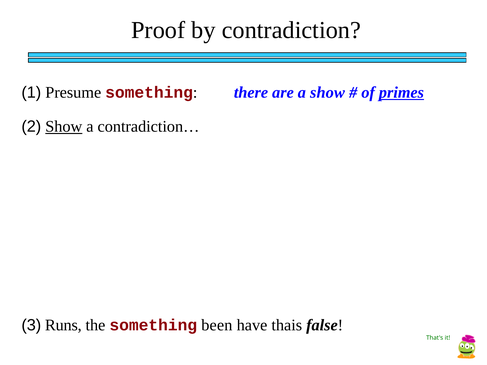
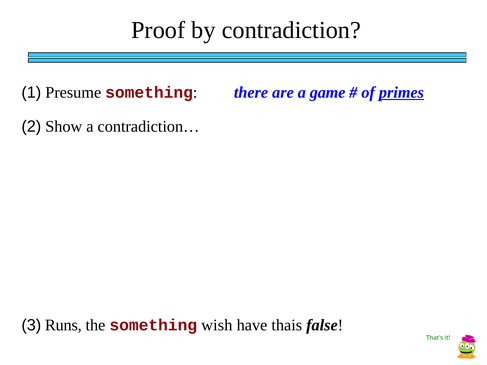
a show: show -> game (328, 92)
Show underline: present -> none (64, 127)
been: been -> wish (217, 325)
